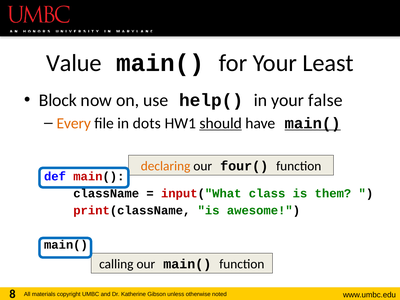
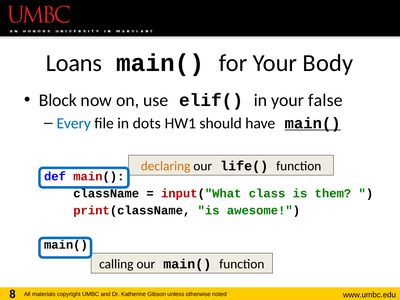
Value: Value -> Loans (74, 63)
Least: Least -> Body (328, 63)
help(: help( -> elif( (211, 100)
Every colour: orange -> blue (74, 123)
should underline: present -> none (221, 123)
four(: four( -> life( (244, 166)
